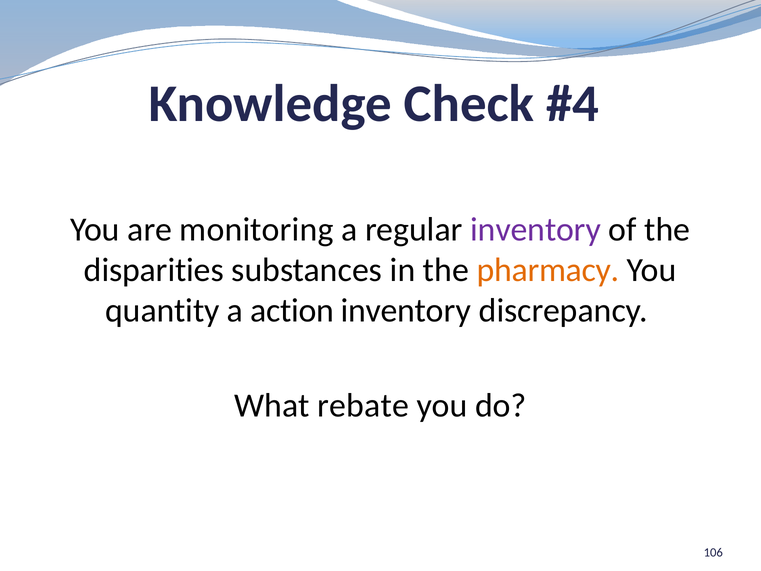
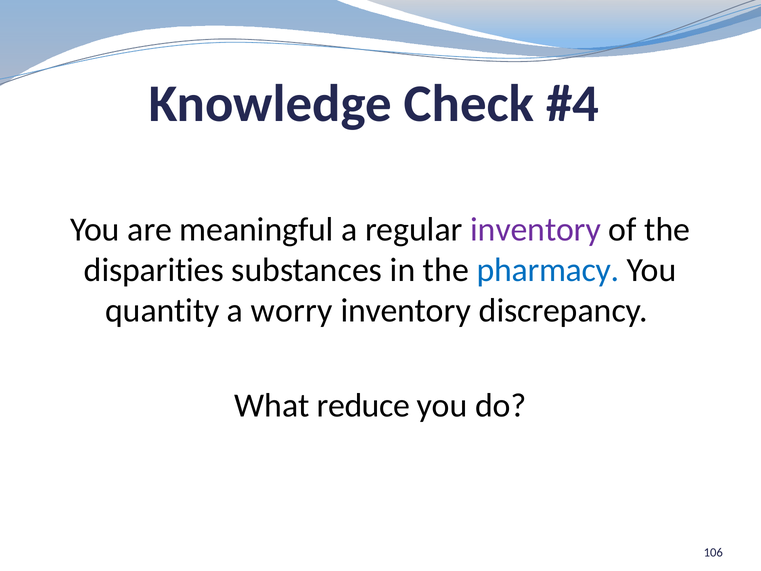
monitoring: monitoring -> meaningful (257, 229)
pharmacy colour: orange -> blue (548, 270)
action: action -> worry (292, 311)
rebate: rebate -> reduce (363, 405)
